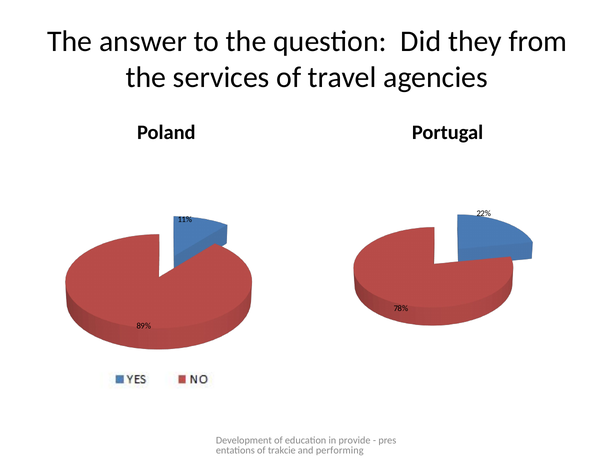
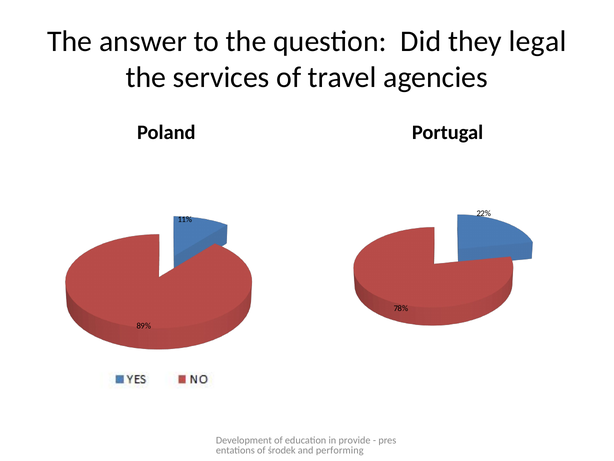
from: from -> legal (538, 41)
trakcie: trakcie -> środek (282, 450)
